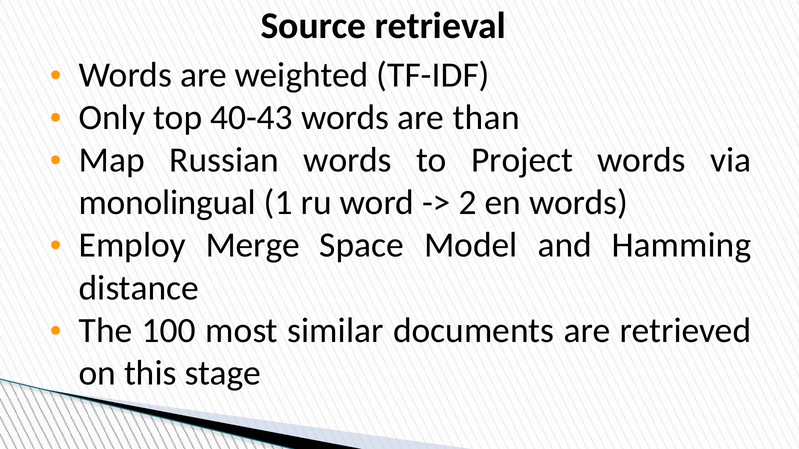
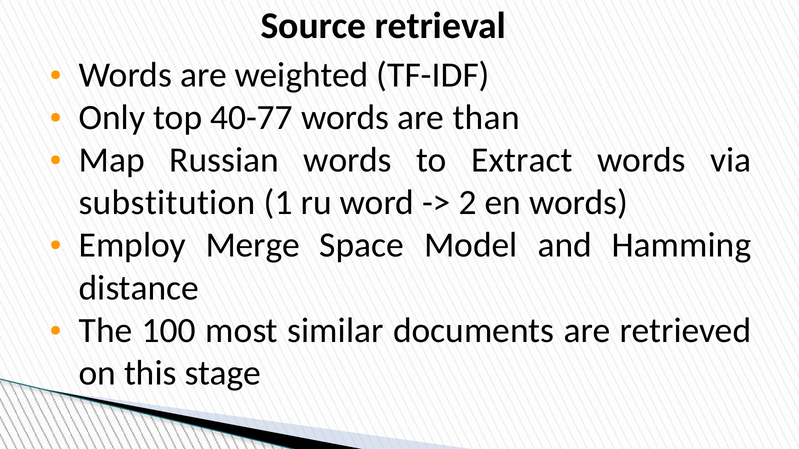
40-43: 40-43 -> 40-77 (252, 118)
Project: Project -> Extract (522, 160)
monolingual: monolingual -> substitution (167, 203)
